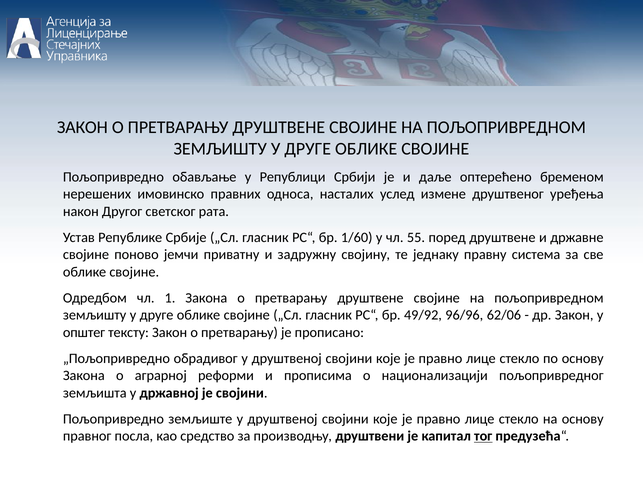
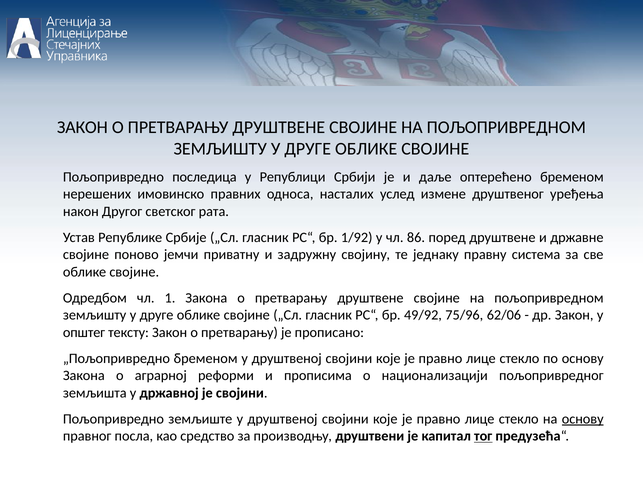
обављање: обављање -> последица (204, 177)
1/60: 1/60 -> 1/92 (357, 238)
55: 55 -> 86 (416, 238)
96/96: 96/96 -> 75/96 (464, 315)
„Пољопривредно обрадивог: обрадивог -> бременом (206, 359)
основу underline: none -> present (583, 419)
